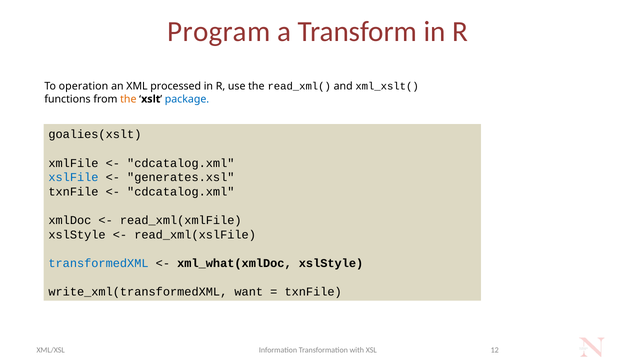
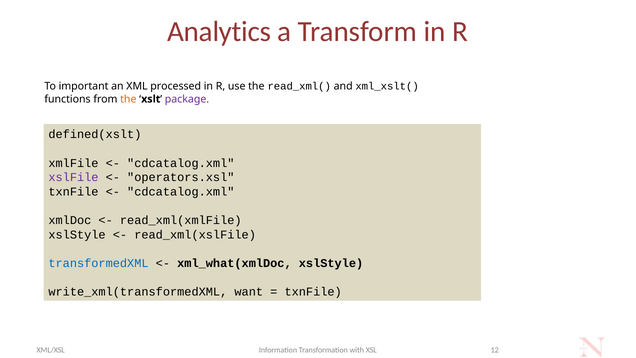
Program: Program -> Analytics (219, 32)
operation: operation -> important (84, 86)
package colour: blue -> purple (187, 99)
goalies(xslt: goalies(xslt -> defined(xslt (95, 134)
xslFile colour: blue -> purple (73, 177)
generates.xsl: generates.xsl -> operators.xsl (181, 177)
